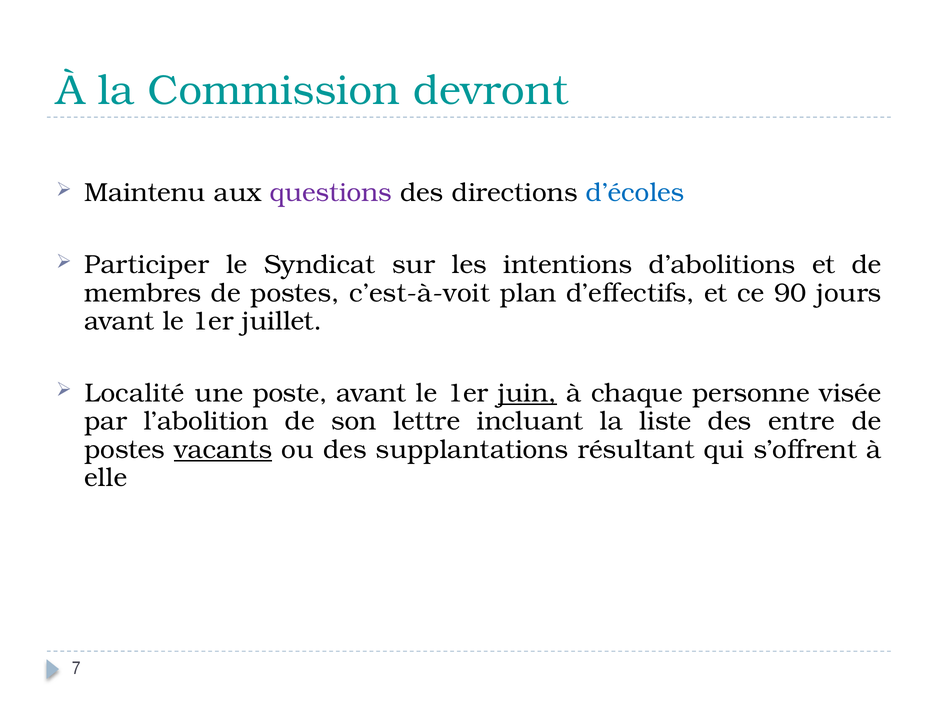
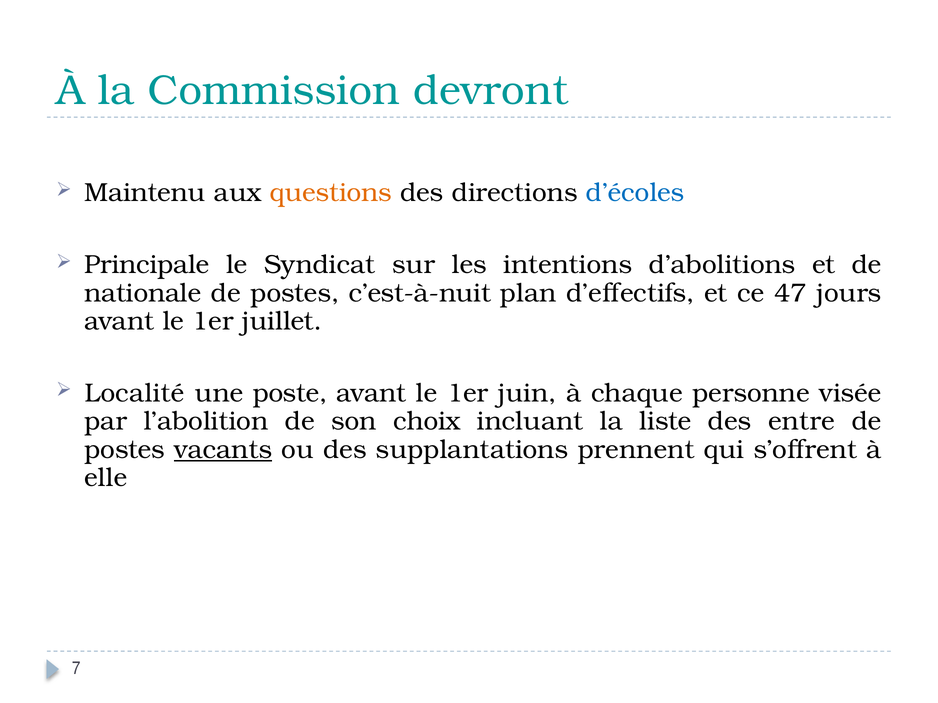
questions colour: purple -> orange (331, 193)
Participer: Participer -> Principale (147, 265)
membres: membres -> nationale (143, 293)
c’est-à-voit: c’est-à-voit -> c’est-à-nuit (420, 293)
90: 90 -> 47 (790, 293)
juin underline: present -> none (527, 393)
lettre: lettre -> choix (427, 422)
résultant: résultant -> prennent (636, 450)
